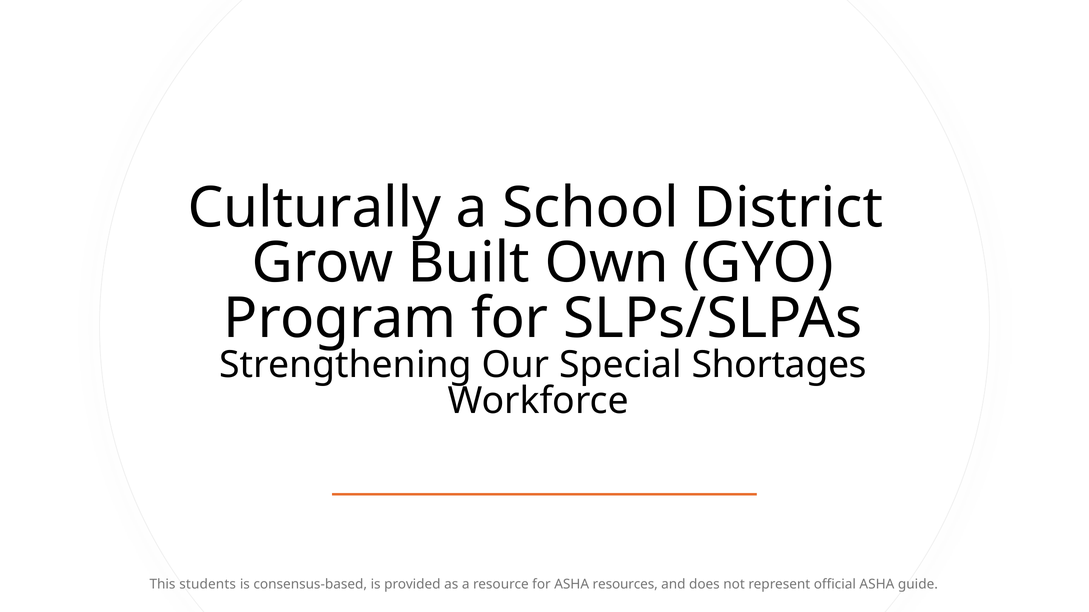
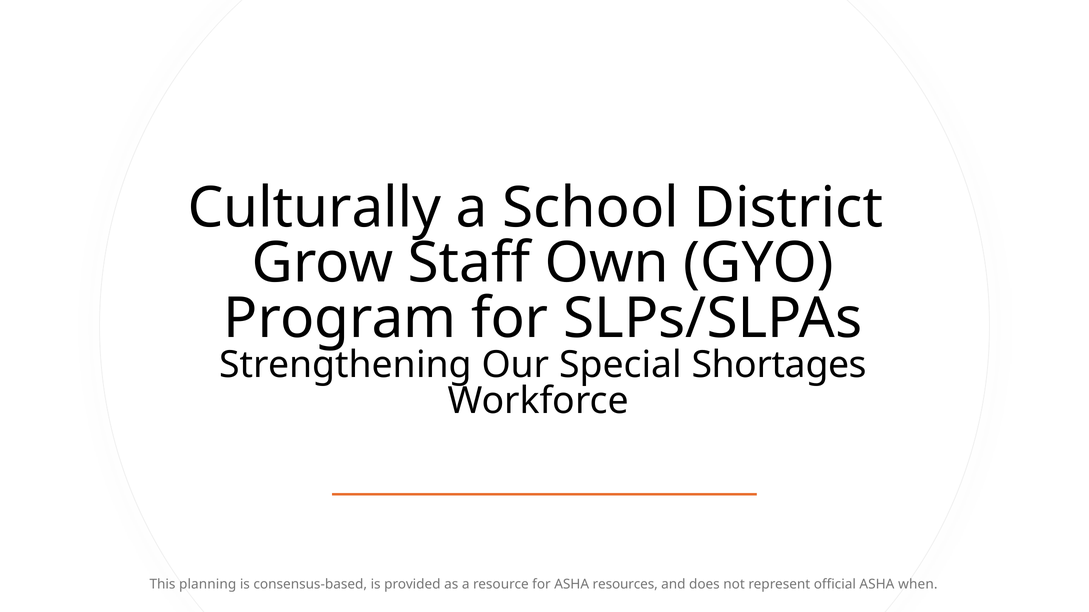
Built: Built -> Staff (469, 263)
students: students -> planning (208, 585)
guide: guide -> when (918, 585)
